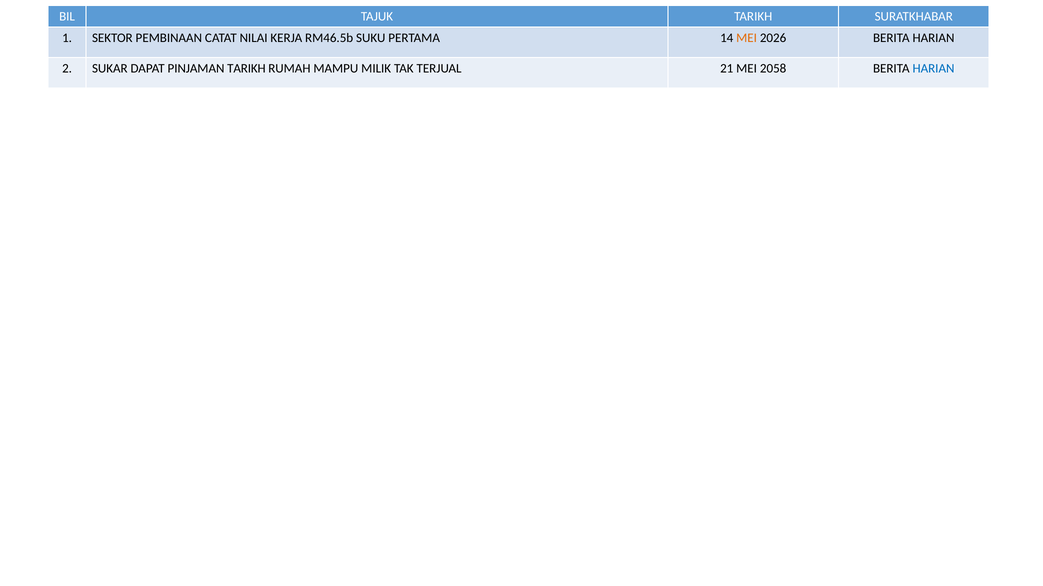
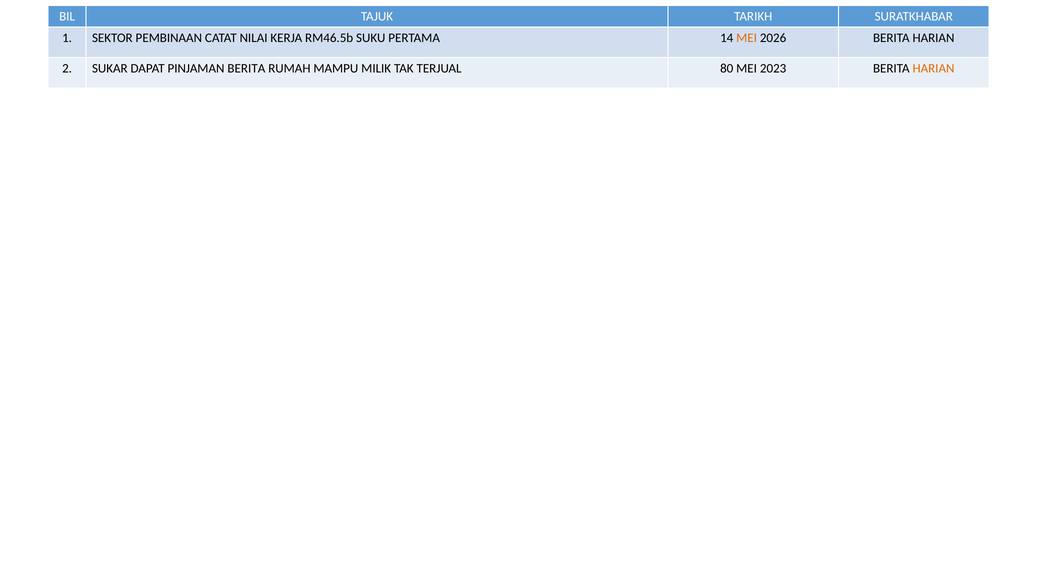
PINJAMAN TARIKH: TARIKH -> BERITA (246, 69)
21: 21 -> 80 (727, 69)
2058: 2058 -> 2023 (773, 69)
HARIAN colour: blue -> orange (933, 69)
